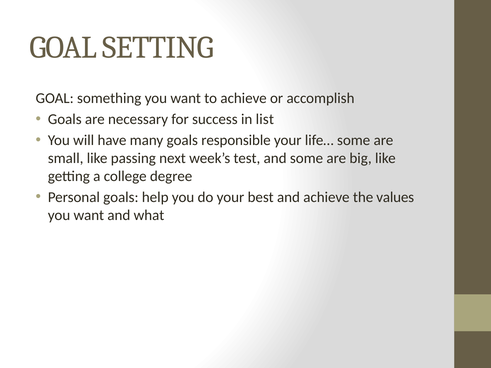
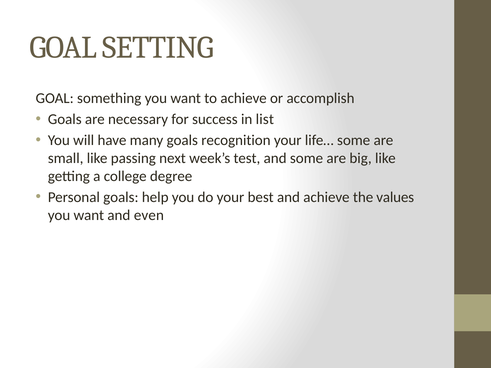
responsible: responsible -> recognition (236, 140)
what: what -> even (149, 215)
